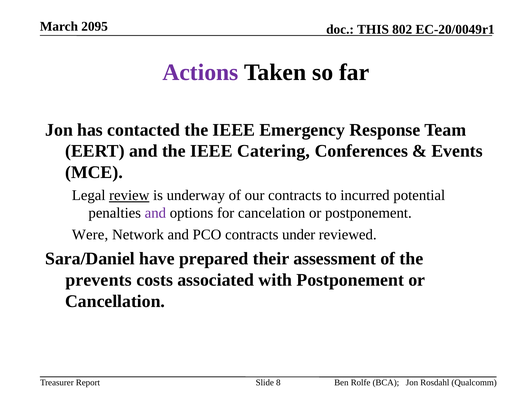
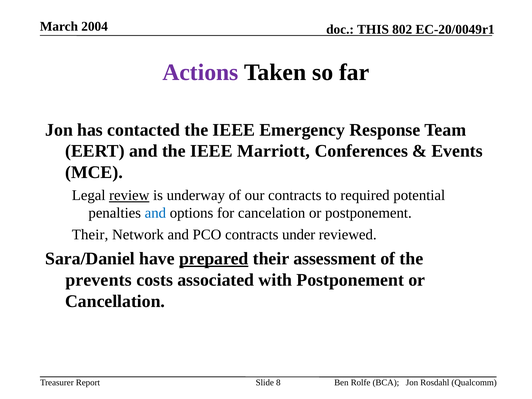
2095: 2095 -> 2004 (95, 27)
Catering: Catering -> Marriott (274, 151)
incurred: incurred -> required (365, 195)
and colour: purple -> blue (155, 213)
Were: Were -> Their (90, 235)
prepared underline: none -> present (214, 259)
